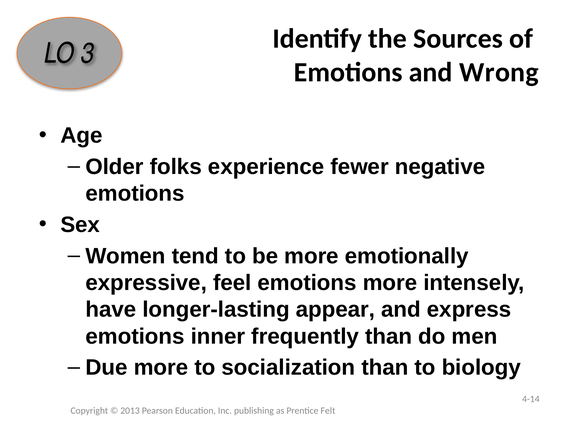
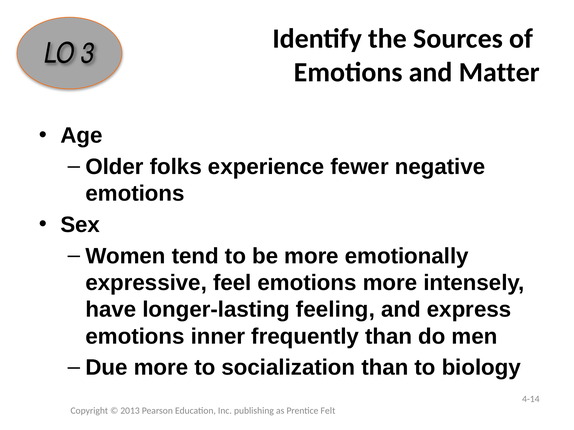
Wrong: Wrong -> Matter (499, 72)
appear: appear -> feeling (335, 310)
